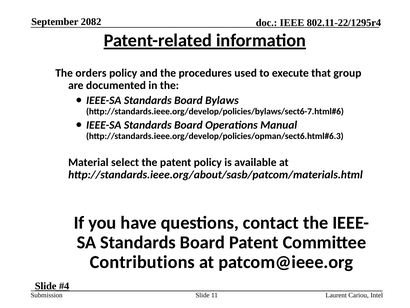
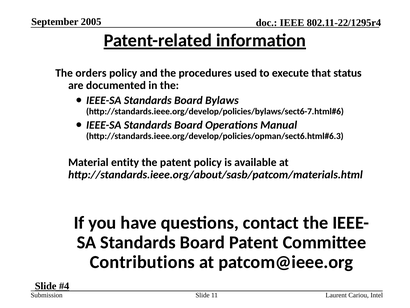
2082: 2082 -> 2005 (91, 22)
group: group -> status (348, 73)
select: select -> entity (125, 162)
